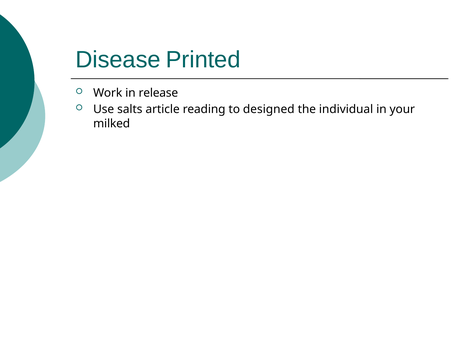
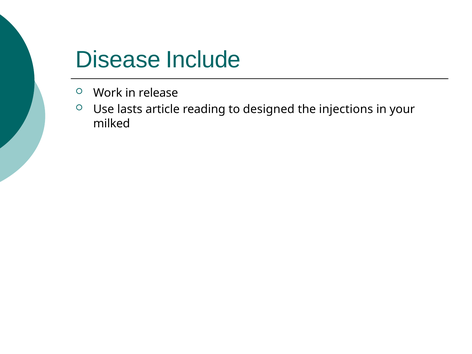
Printed: Printed -> Include (203, 60)
salts: salts -> lasts (130, 109)
individual: individual -> injections (346, 109)
